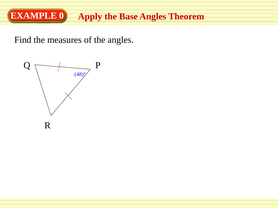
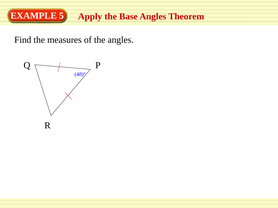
0: 0 -> 5 (61, 16)
